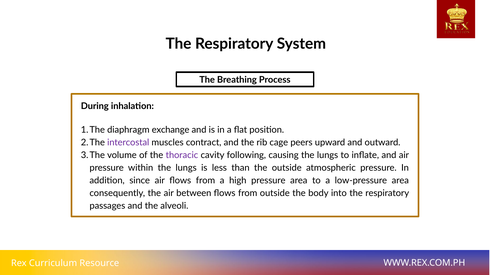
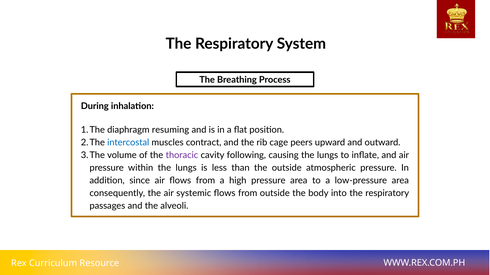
exchange: exchange -> resuming (171, 130)
intercostal colour: purple -> blue (128, 143)
between: between -> systemic (194, 194)
